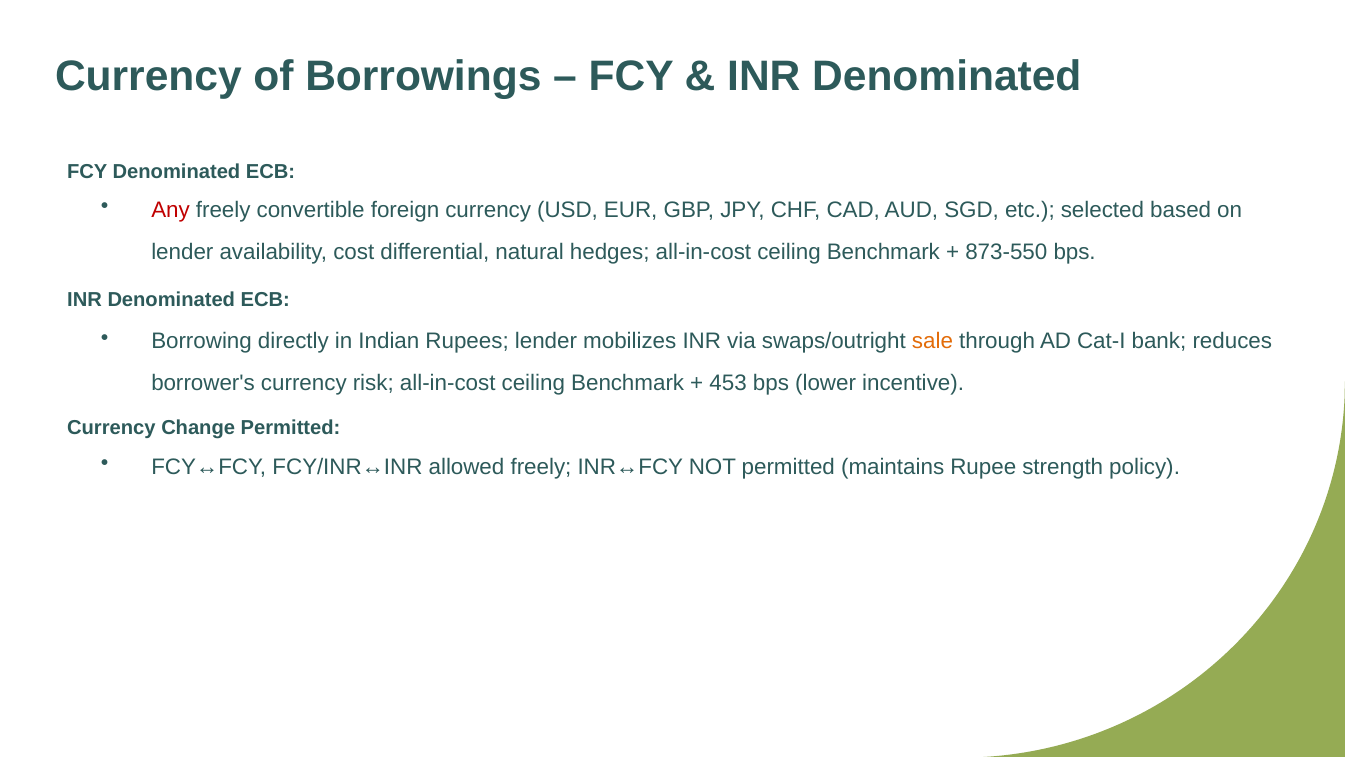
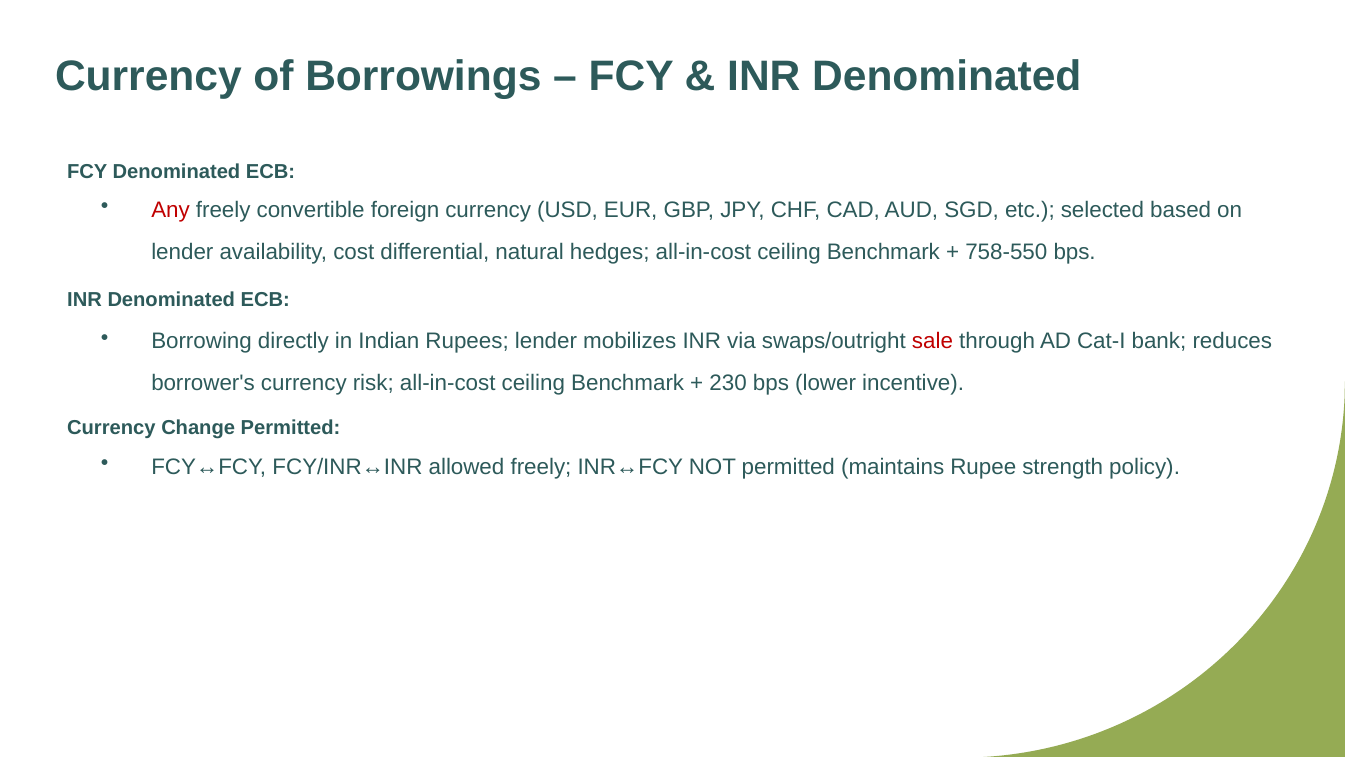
873-550: 873-550 -> 758-550 (1006, 252)
sale colour: orange -> red (933, 341)
453: 453 -> 230 (728, 383)
